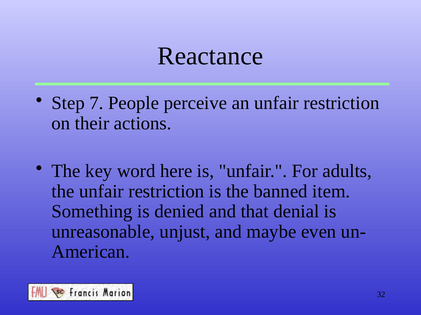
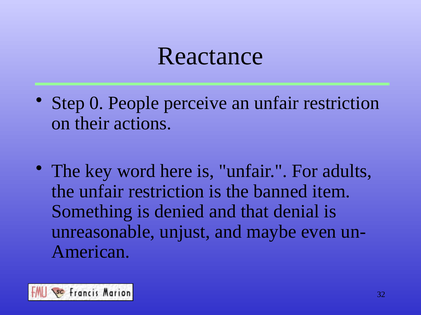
7: 7 -> 0 (97, 103)
